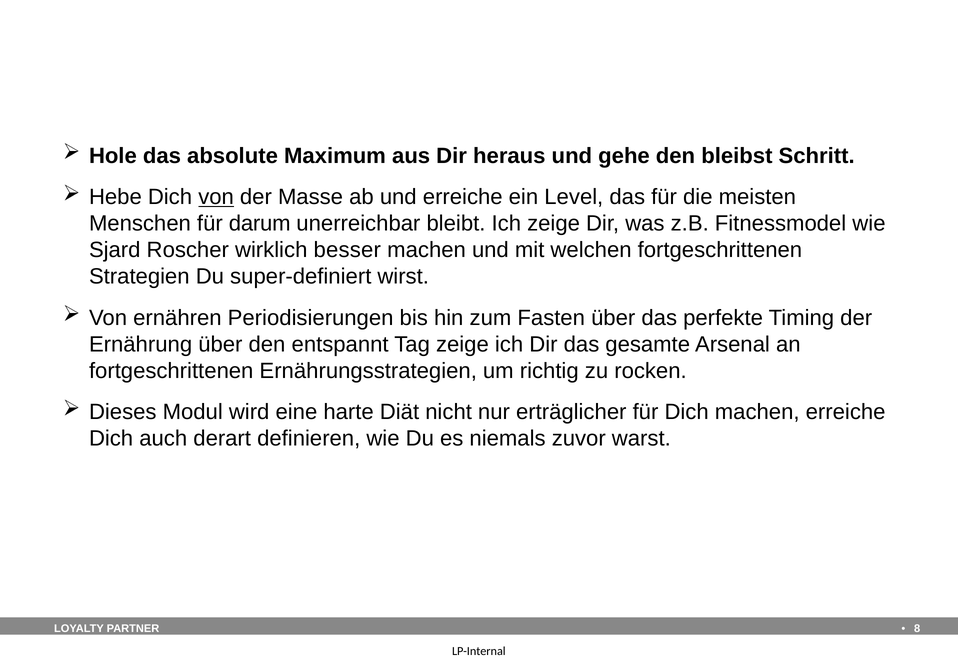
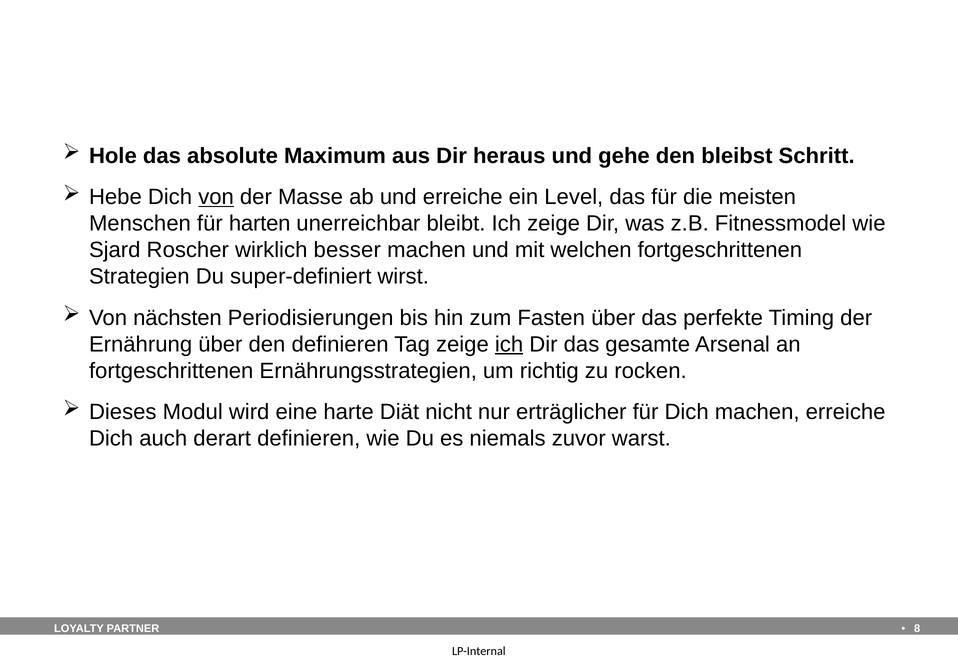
darum: darum -> harten (260, 224)
ernähren: ernähren -> nächsten (177, 318)
den entspannt: entspannt -> definieren (340, 344)
ich underline: none -> present (509, 344)
